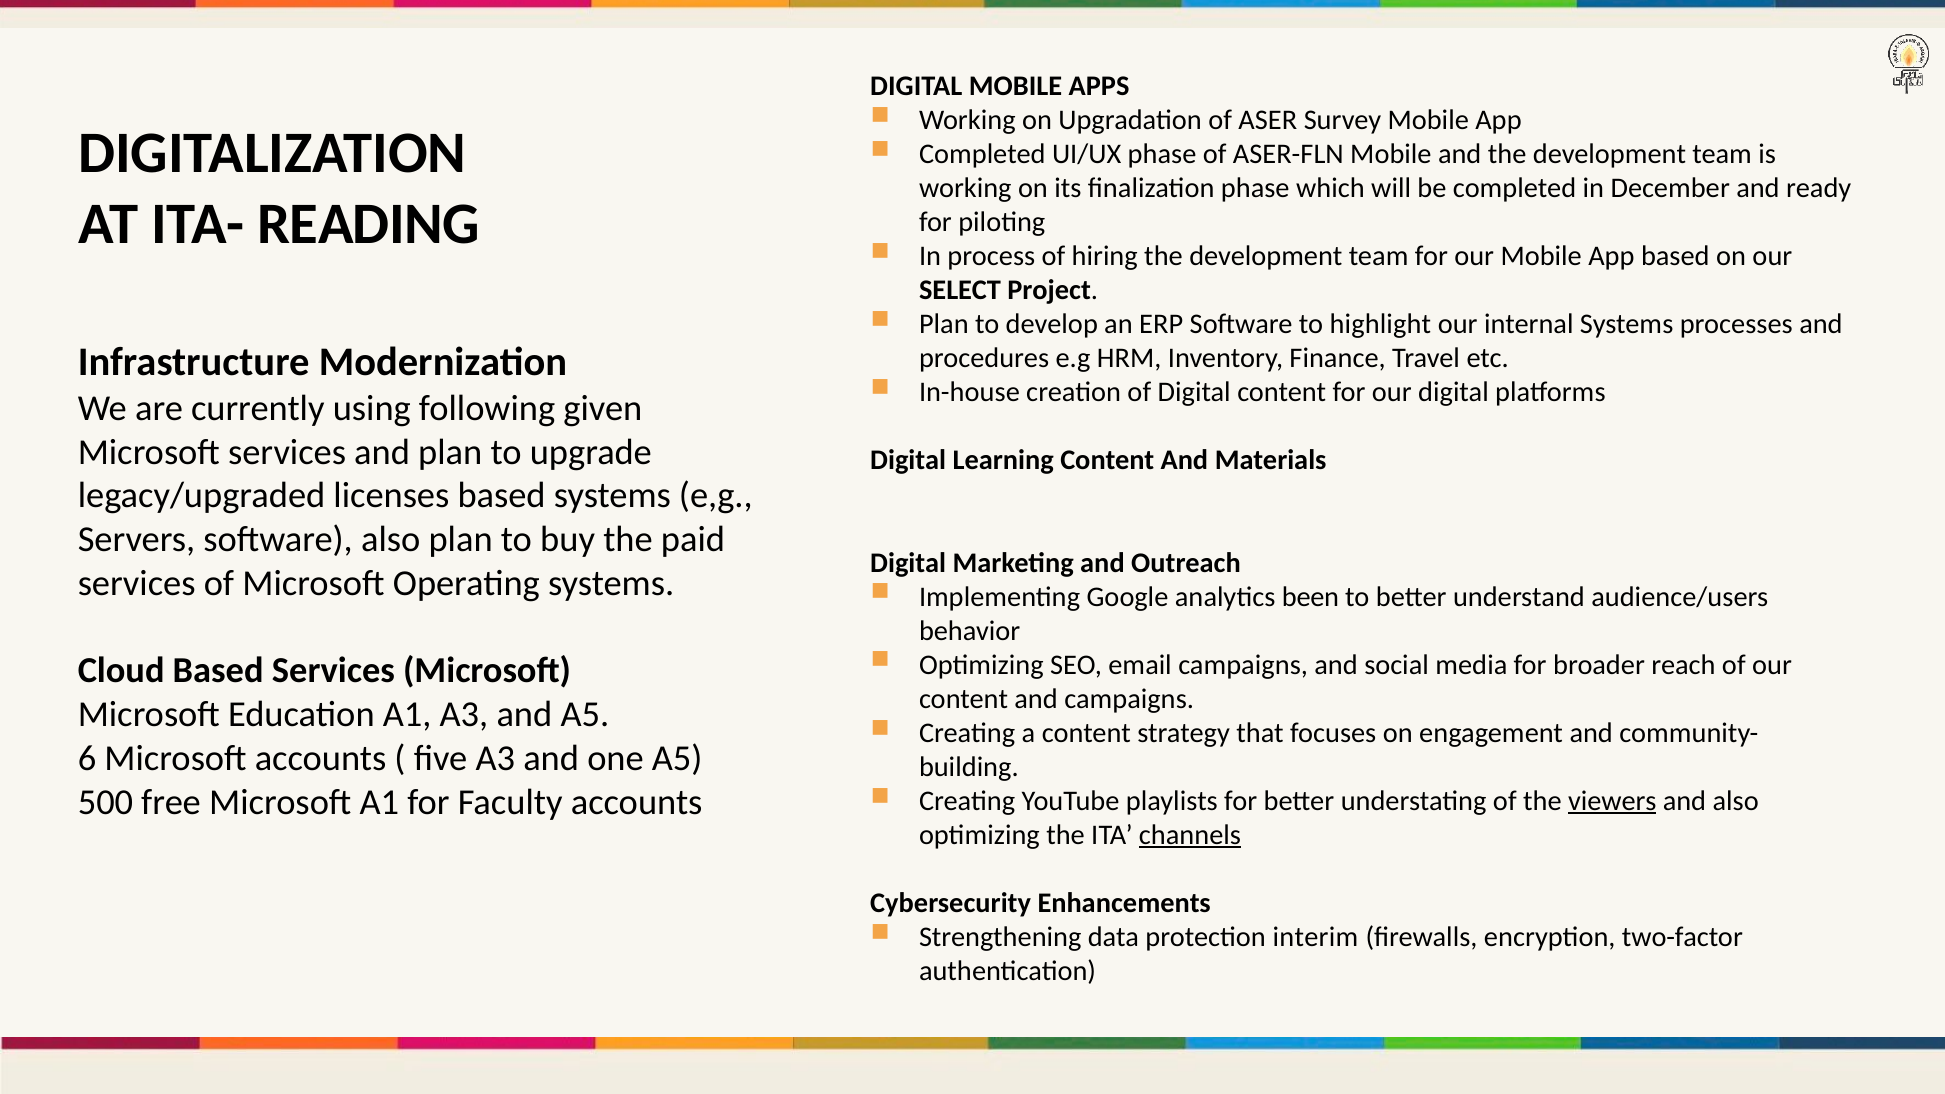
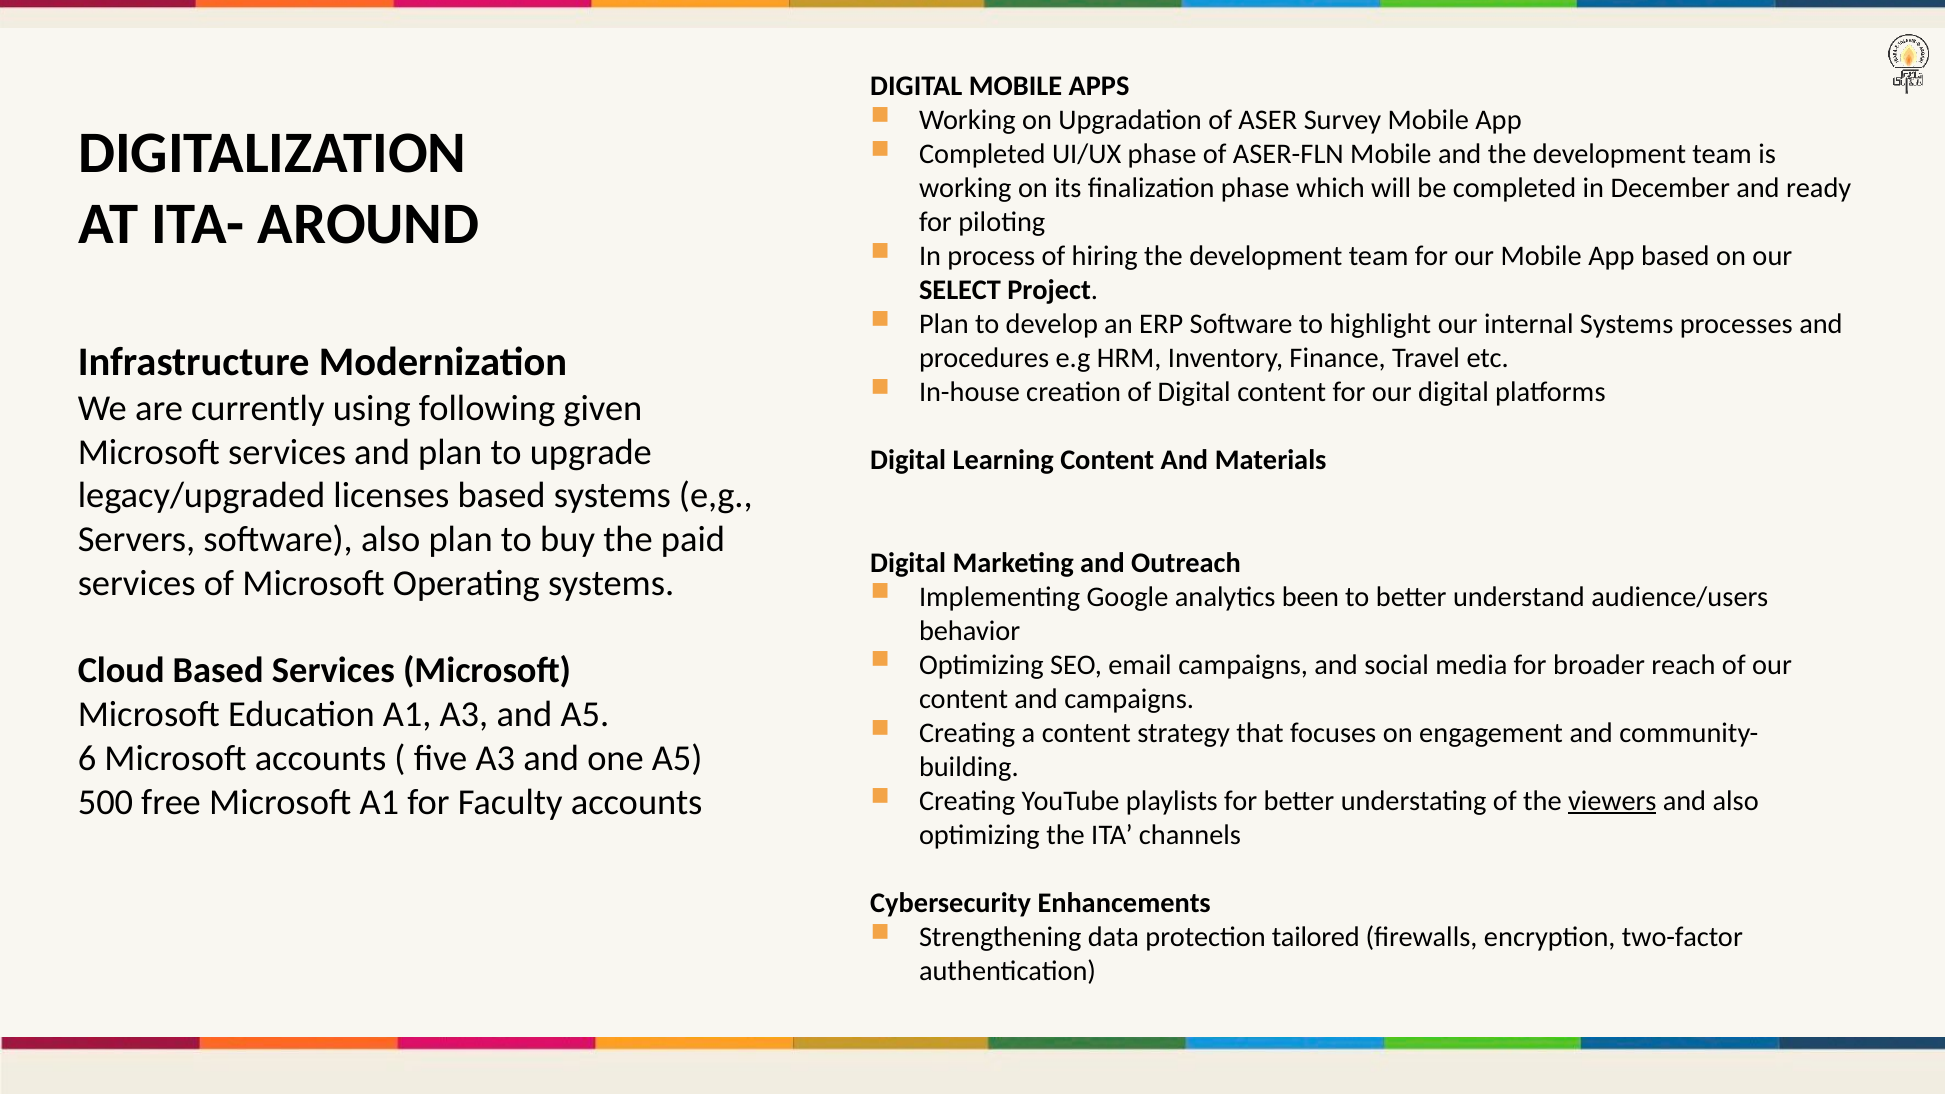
READING: READING -> AROUND (369, 224)
channels underline: present -> none (1190, 835)
interim: interim -> tailored (1316, 937)
